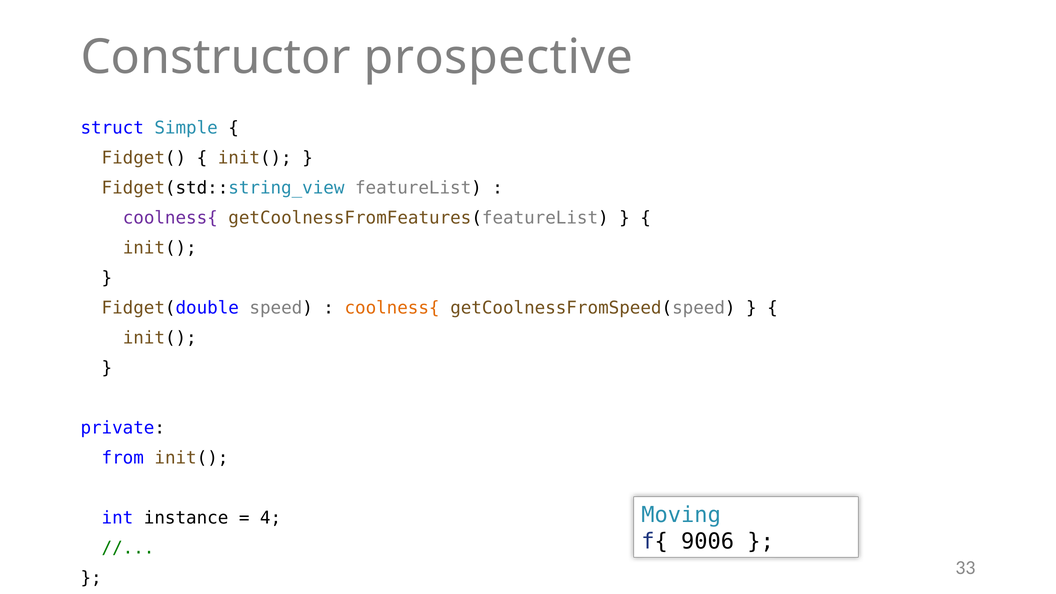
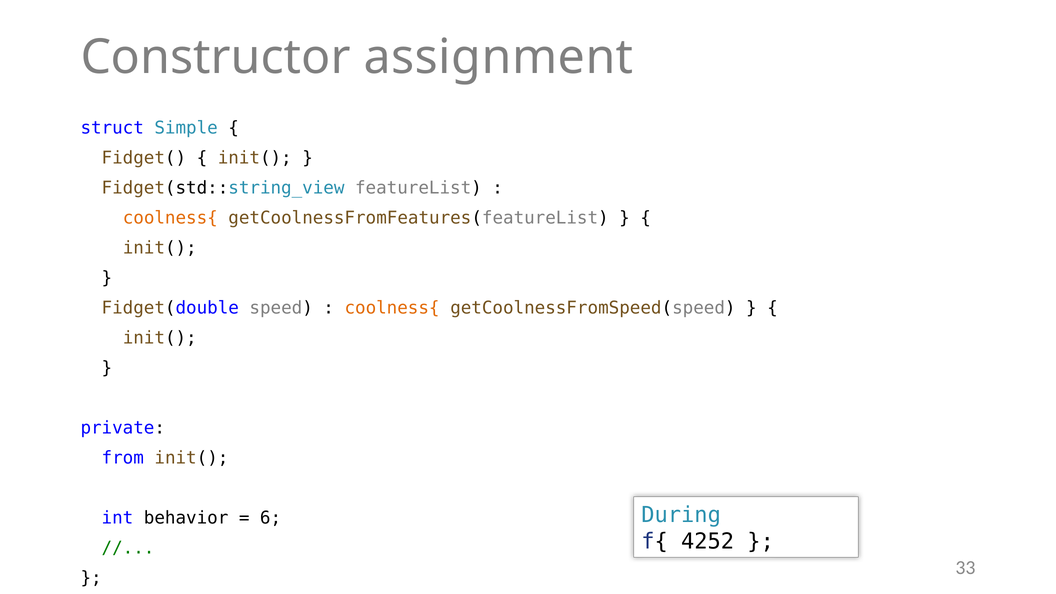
prospective: prospective -> assignment (498, 57)
coolness{ colour: purple -> orange (170, 218)
Moving: Moving -> During (681, 515)
instance: instance -> behavior (186, 518)
4: 4 -> 6 (271, 518)
9006: 9006 -> 4252 (708, 542)
